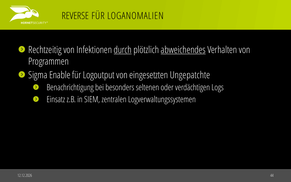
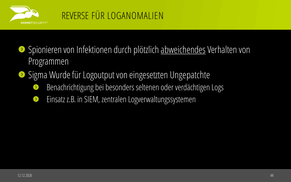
Rechtzeitig: Rechtzeitig -> Spionieren (45, 50)
durch underline: present -> none (123, 50)
Enable: Enable -> Wurde (60, 75)
